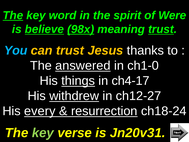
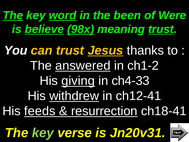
word underline: none -> present (63, 15)
spirit: spirit -> been (127, 15)
You colour: light blue -> white (16, 50)
Jesus underline: none -> present (105, 50)
ch1-0: ch1-0 -> ch1-2 (143, 66)
things: things -> giving (78, 81)
ch4-17: ch4-17 -> ch4-33 (131, 81)
ch12-27: ch12-27 -> ch12-41 (139, 96)
every: every -> feeds (40, 111)
ch18-24: ch18-24 -> ch18-41 (164, 111)
